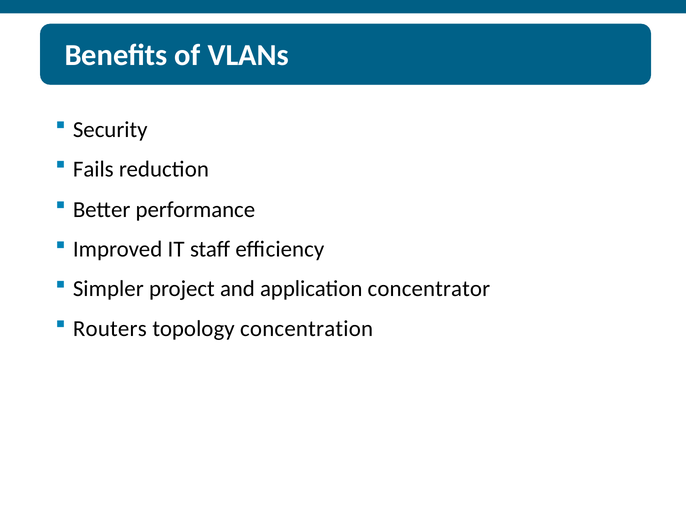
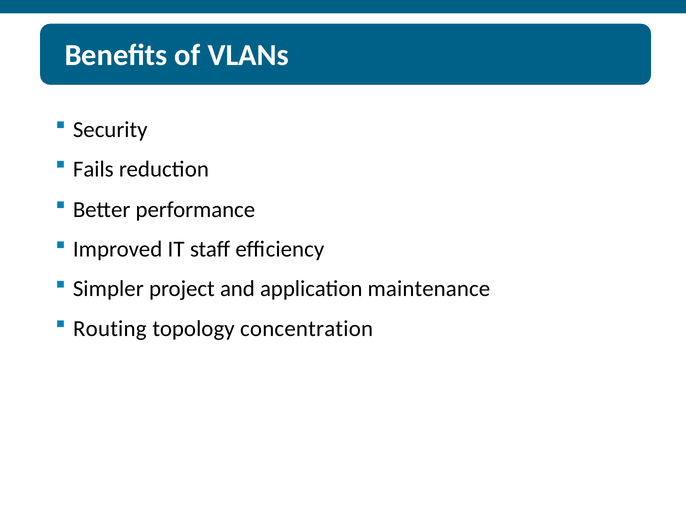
concentrator: concentrator -> maintenance (429, 289)
Routers: Routers -> Routing (110, 329)
